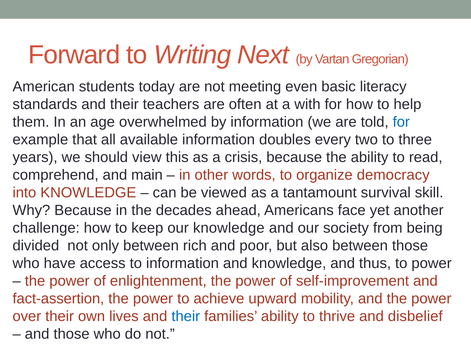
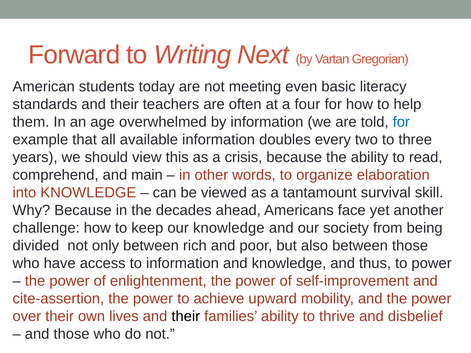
with: with -> four (307, 104)
democracy: democracy -> elaboration (393, 175)
fact-assertion: fact-assertion -> cite-assertion (58, 299)
their colour: blue -> black (186, 317)
